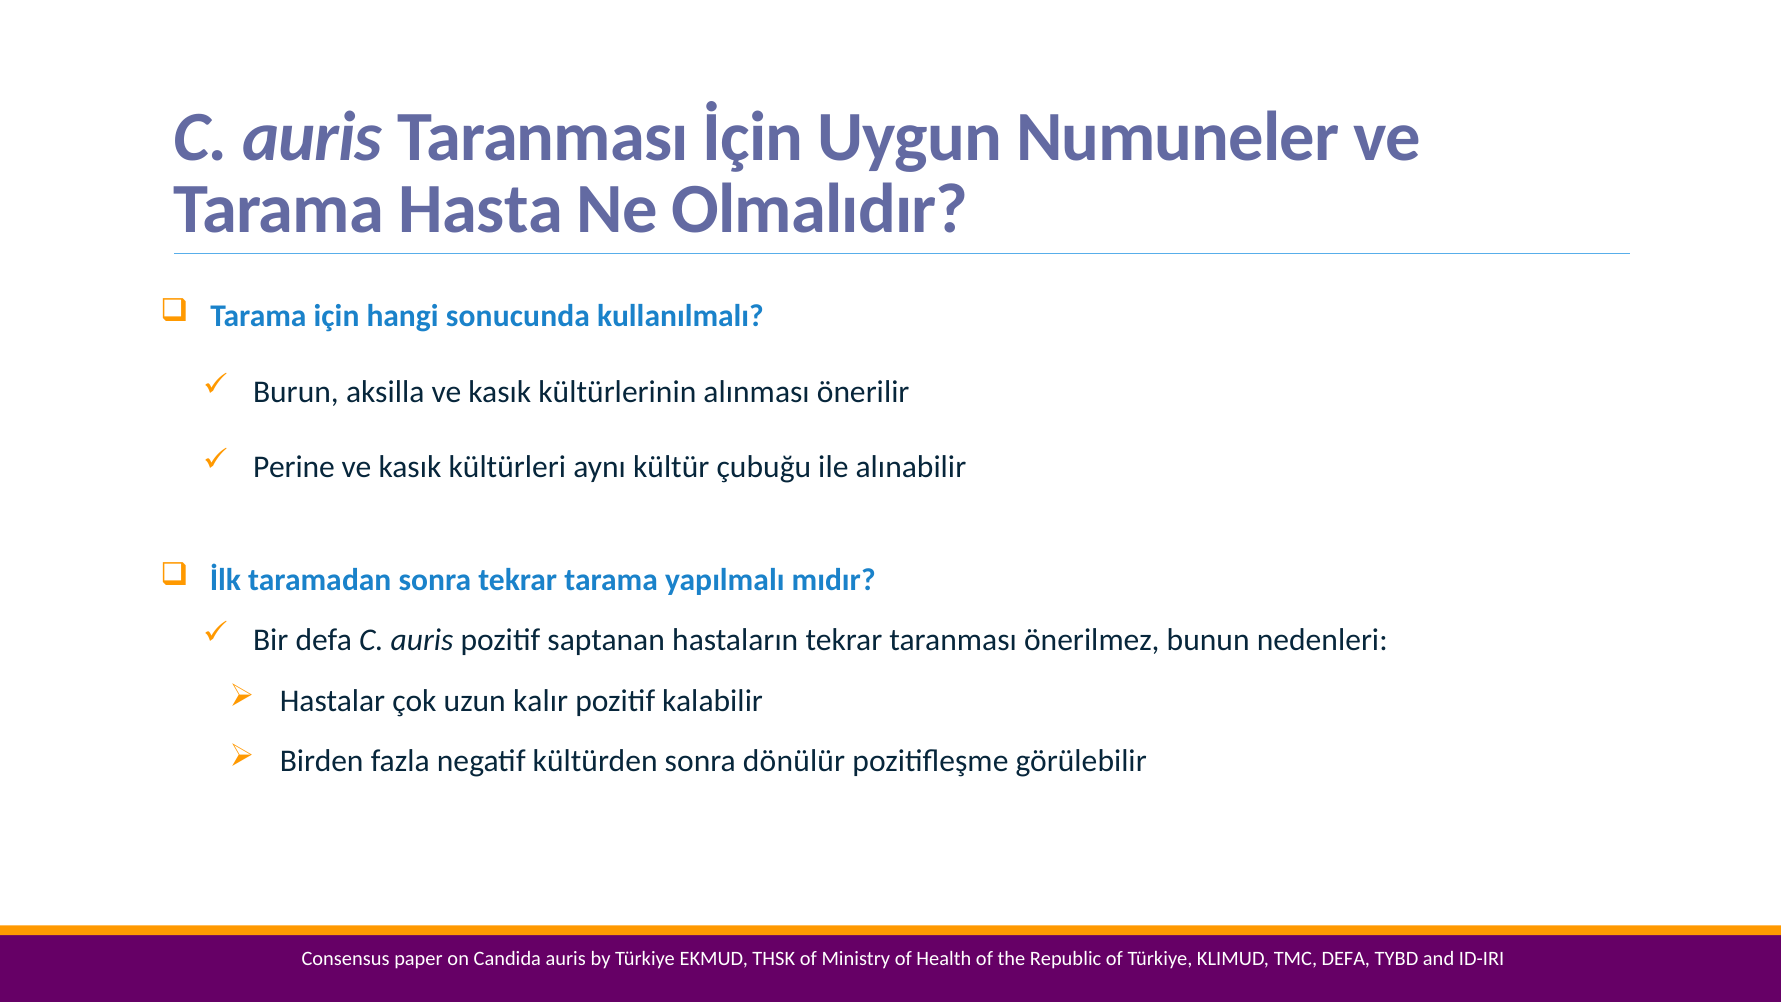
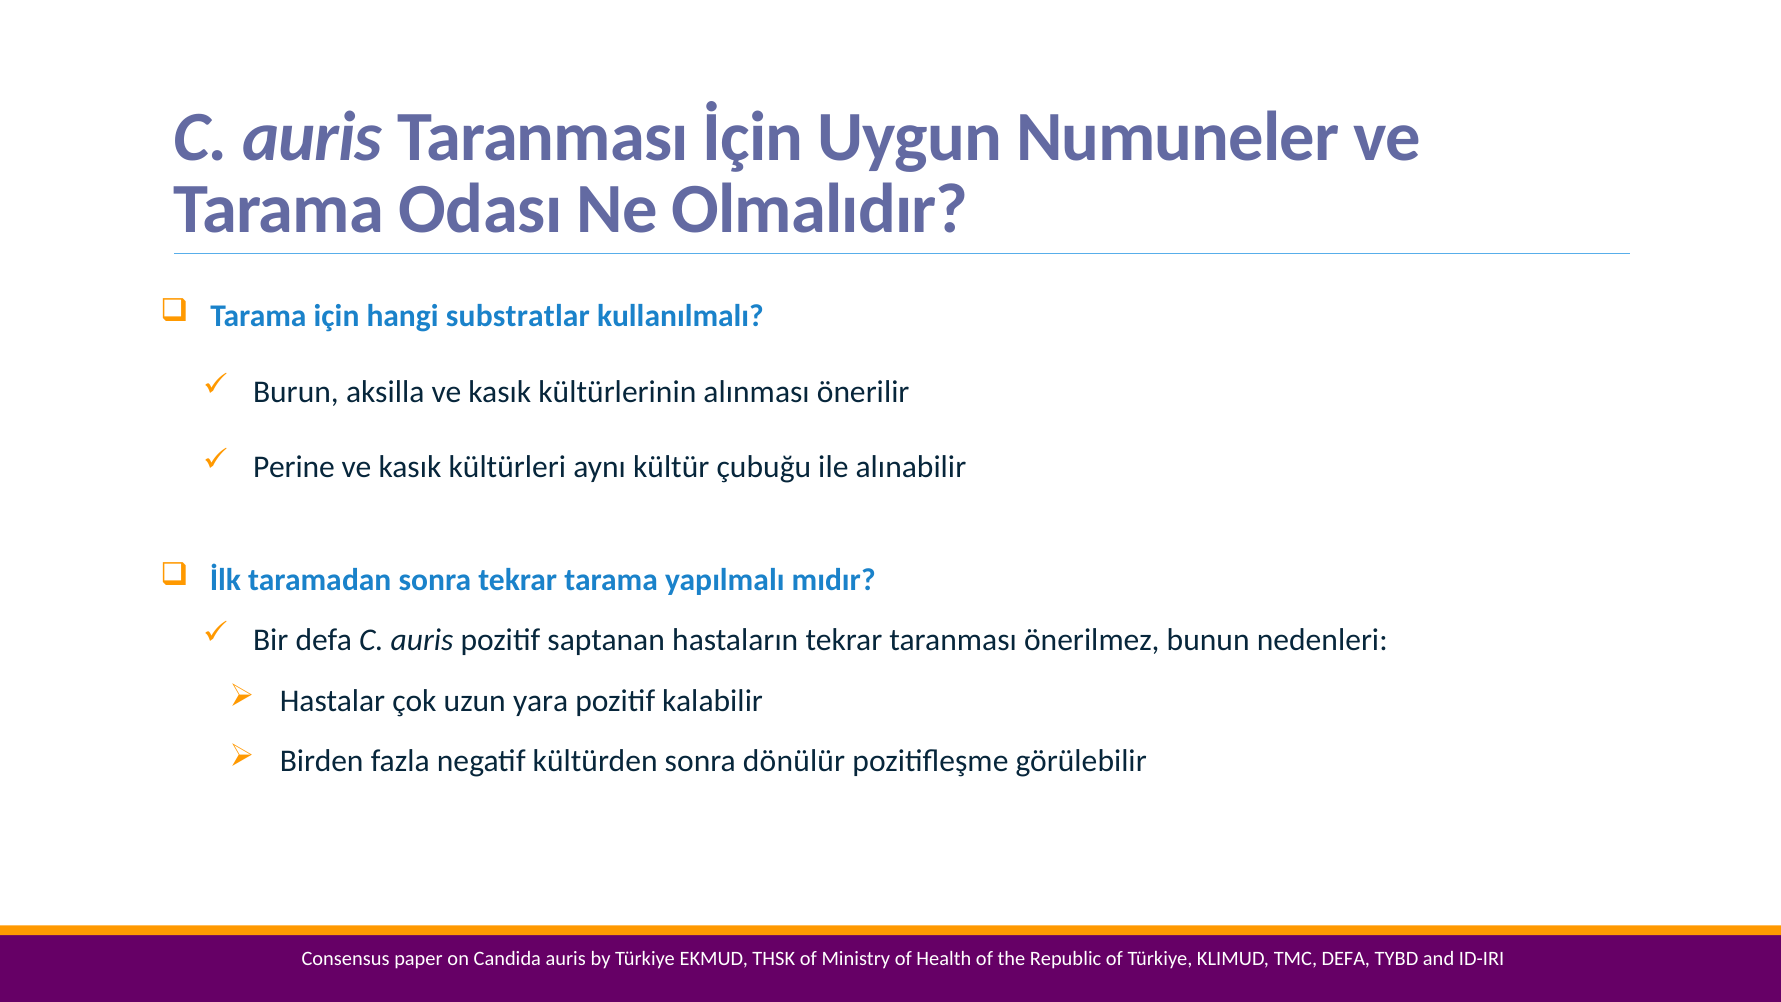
Hasta: Hasta -> Odası (480, 209)
sonucunda: sonucunda -> substratlar (518, 316)
kalır: kalır -> yara (541, 701)
